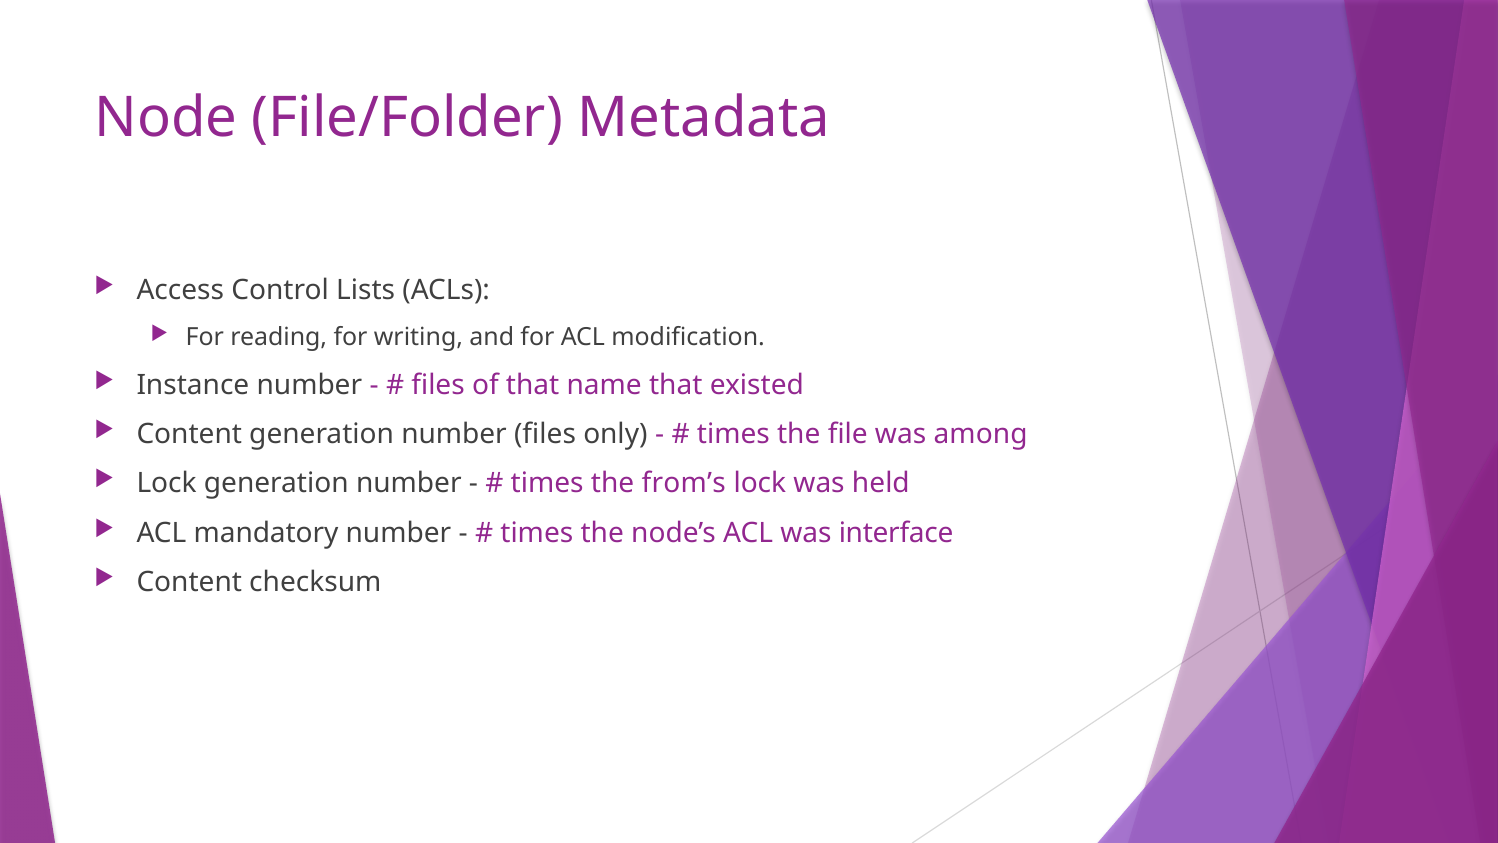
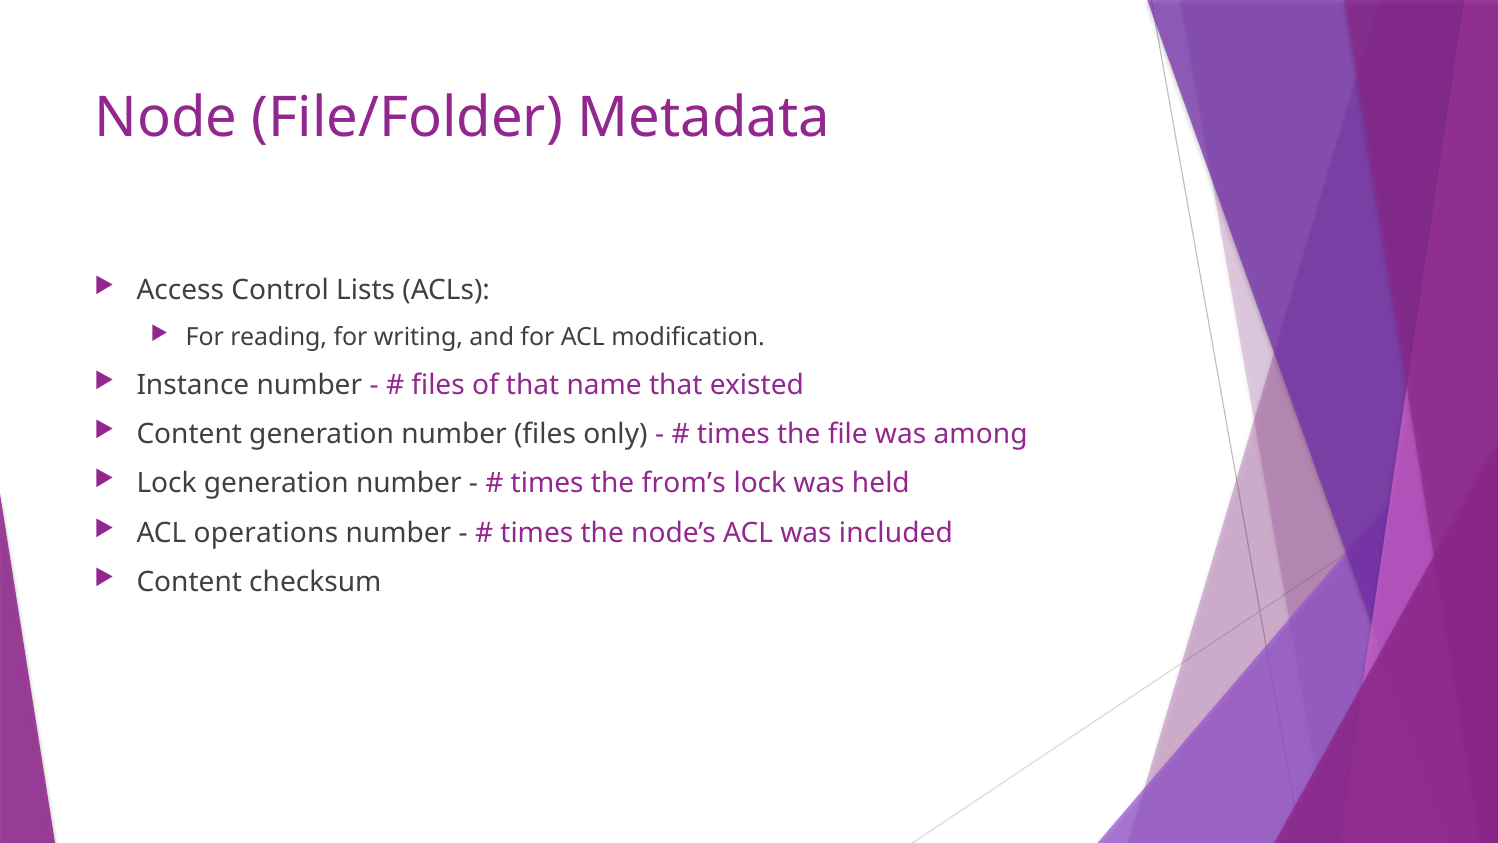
mandatory: mandatory -> operations (266, 533)
interface: interface -> included (896, 533)
